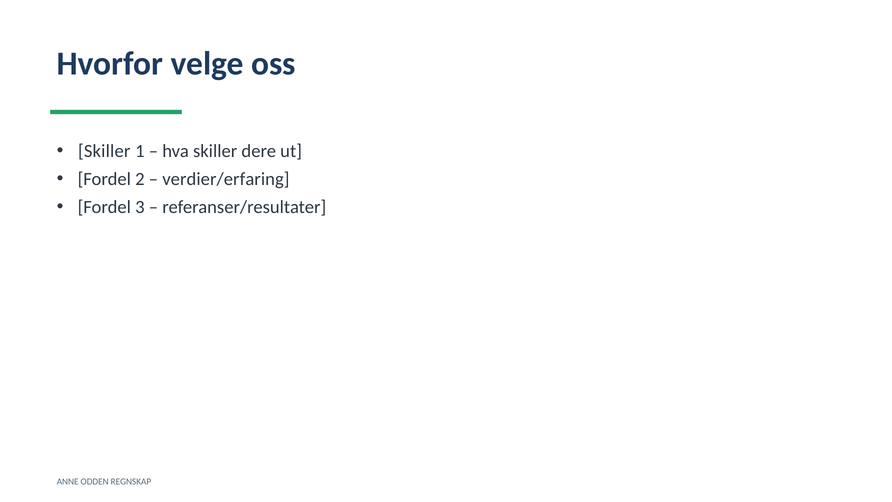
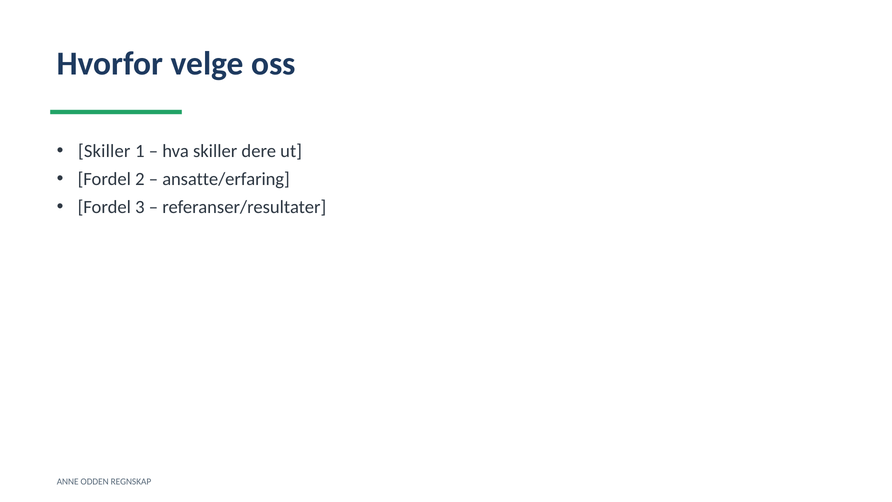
verdier/erfaring: verdier/erfaring -> ansatte/erfaring (226, 179)
